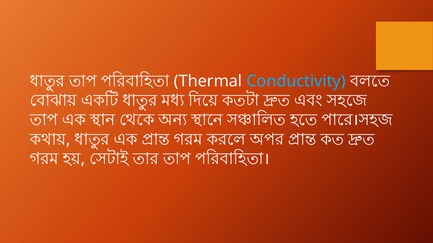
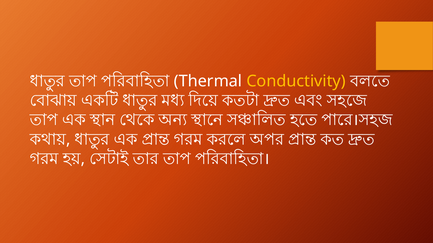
Conductivity colour: light blue -> yellow (296, 81)
